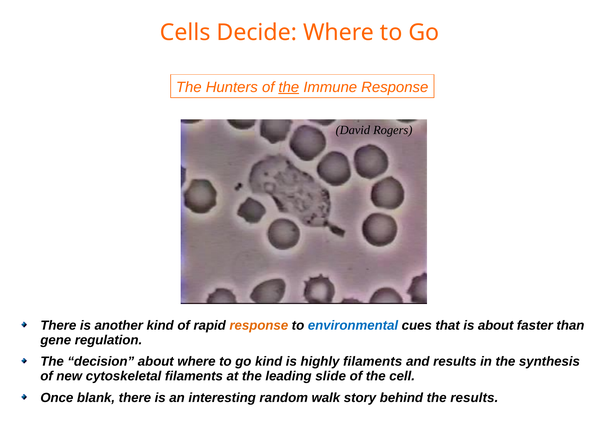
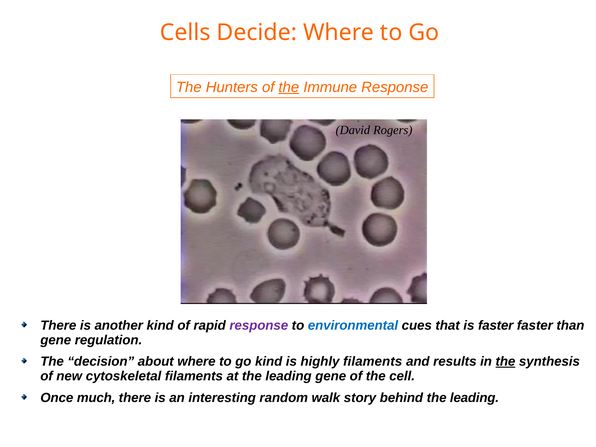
response colour: orange -> purple (259, 325)
is about: about -> faster (496, 325)
the underline: none -> present (505, 361)
leading slide: slide -> gene (331, 376)
blank: blank -> much (96, 398)
behind the results: results -> leading (474, 398)
